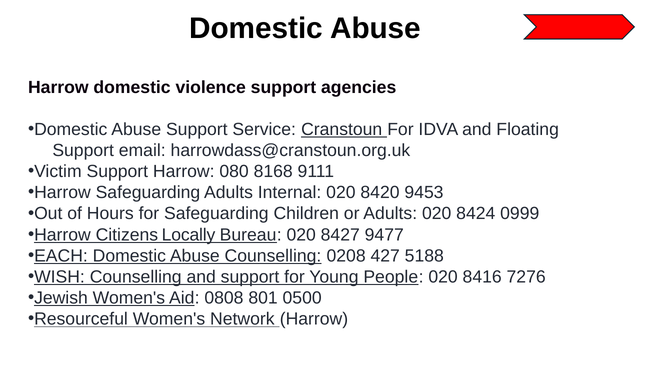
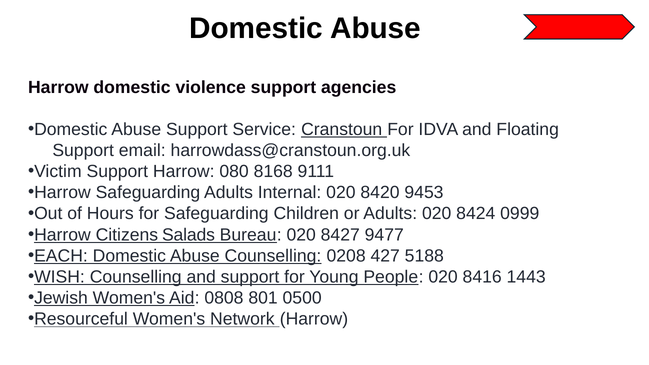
Locally: Locally -> Salads (189, 235)
7276: 7276 -> 1443 (526, 277)
